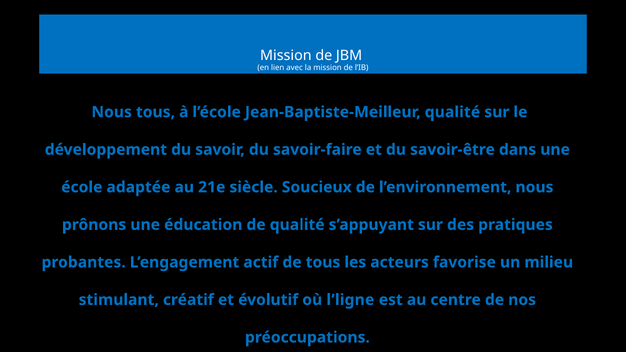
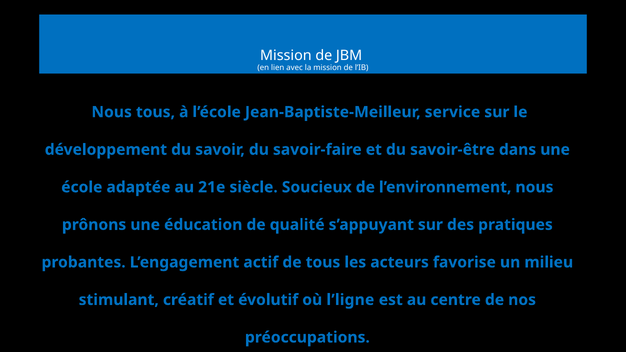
Jean-Baptiste-Meilleur qualité: qualité -> service (452, 112)
